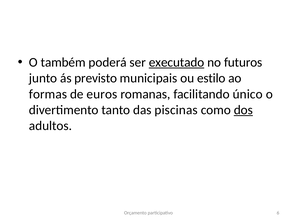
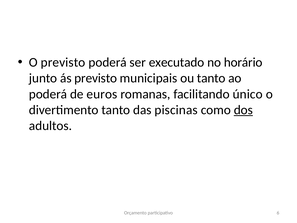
O também: também -> previsto (63, 62)
executado underline: present -> none (177, 62)
futuros: futuros -> horário (243, 62)
ou estilo: estilo -> tanto (211, 78)
formas: formas -> poderá (48, 94)
